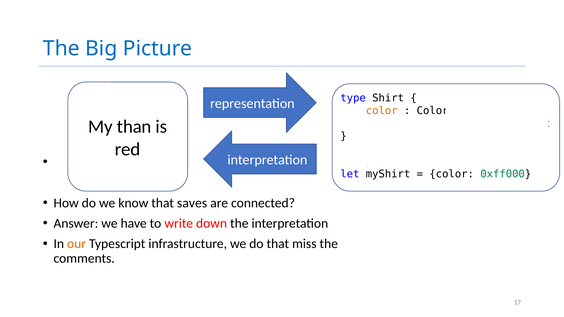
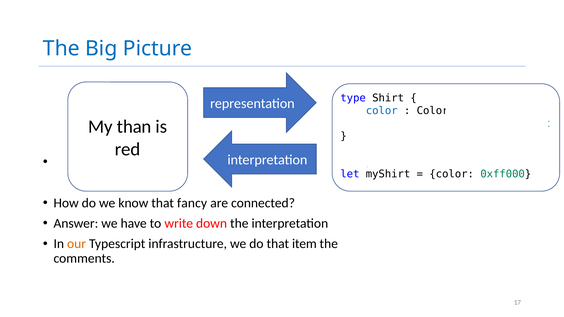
color colour: orange -> blue (382, 111)
saves: saves -> fancy (192, 203)
miss: miss -> item (304, 244)
